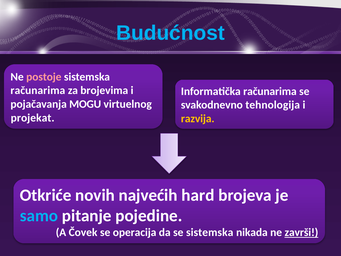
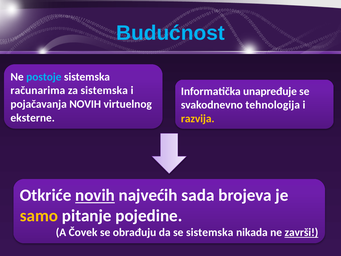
postoje colour: pink -> light blue (44, 77)
za brojevima: brojevima -> sistemska (104, 90)
Informatička računarima: računarima -> unapređuje (270, 91)
pojačavanja MOGU: MOGU -> NOVIH (85, 104)
projekat: projekat -> eksterne (33, 118)
novih underline: none -> present (95, 195)
hard: hard -> sada (198, 195)
samo colour: light blue -> yellow (39, 216)
operacija: operacija -> obrađuju (135, 232)
